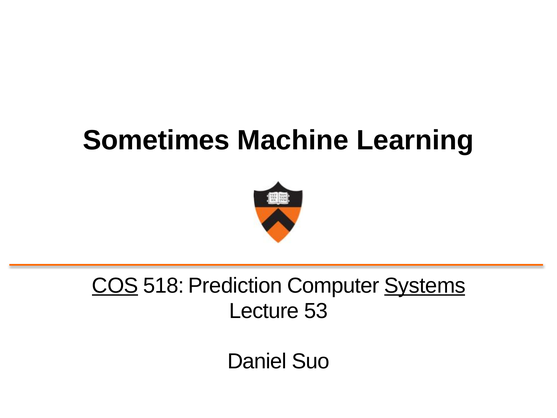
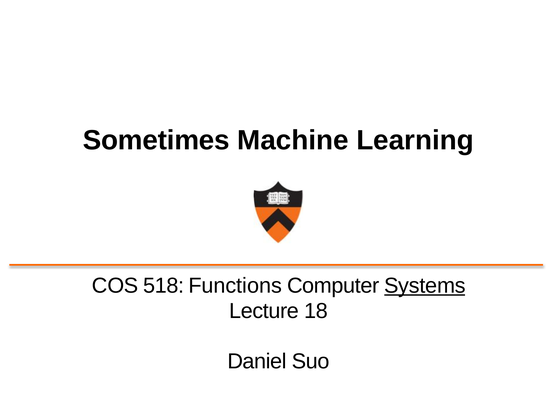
COS underline: present -> none (115, 286)
Prediction: Prediction -> Functions (235, 286)
53: 53 -> 18 (316, 311)
